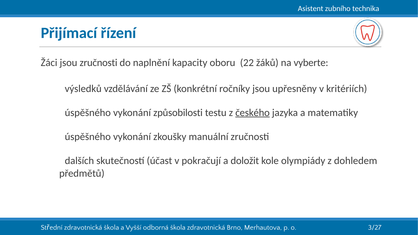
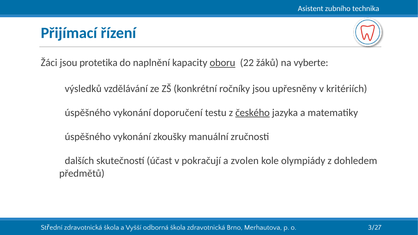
jsou zručnosti: zručnosti -> protetika (98, 63)
oboru underline: none -> present (222, 63)
způsobilosti: způsobilosti -> doporučení (178, 113)
doložit: doložit -> zvolen (245, 161)
